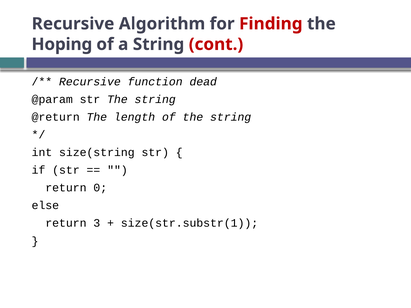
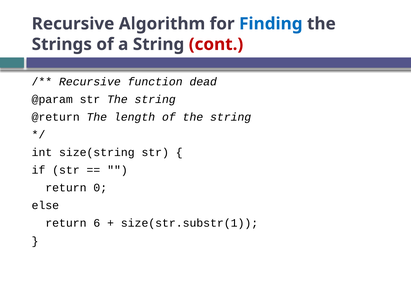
Finding colour: red -> blue (271, 24)
Hoping: Hoping -> Strings (62, 44)
3: 3 -> 6 (97, 223)
